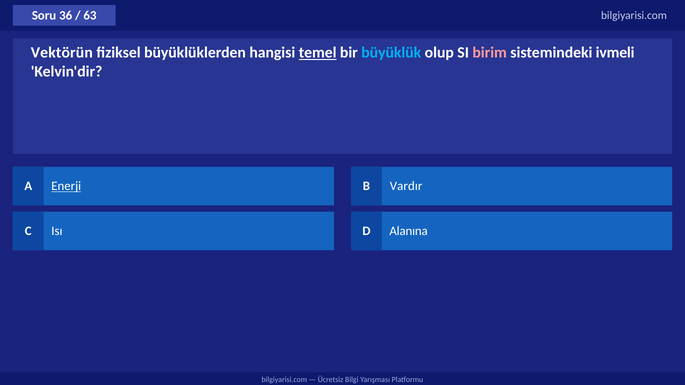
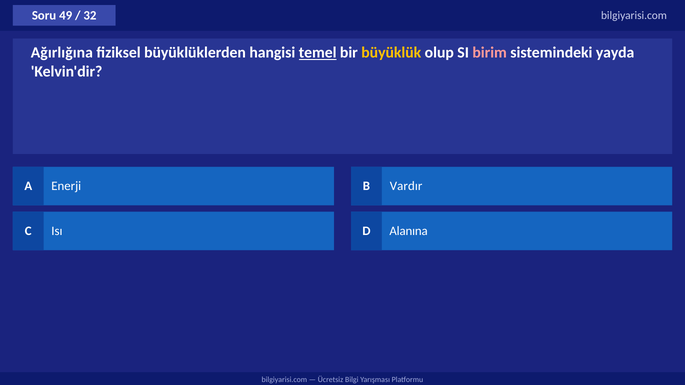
36: 36 -> 49 (66, 16)
63: 63 -> 32 (90, 16)
Vektörün: Vektörün -> Ağırlığına (62, 53)
büyüklük colour: light blue -> yellow (391, 53)
ivmeli: ivmeli -> yayda (615, 53)
Enerji underline: present -> none (66, 186)
